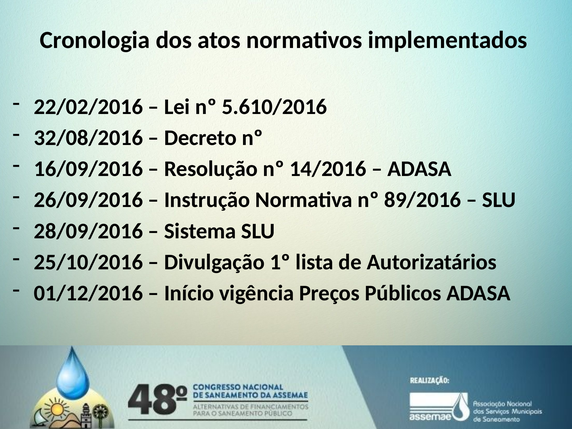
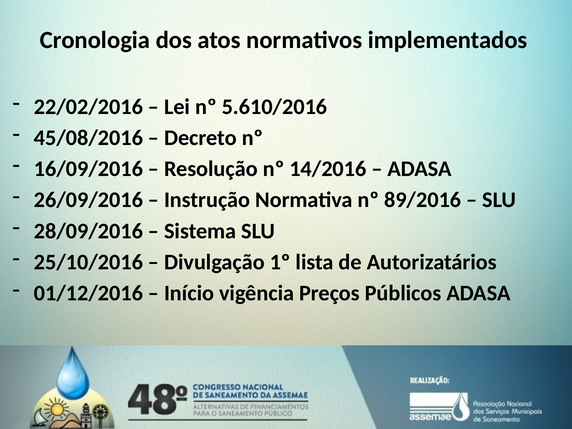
32/08/2016: 32/08/2016 -> 45/08/2016 (88, 138)
